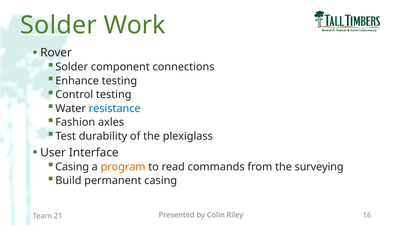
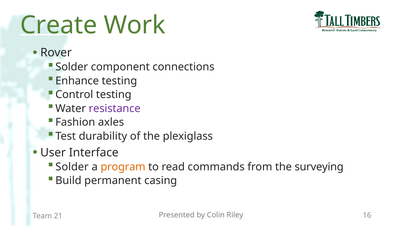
Solder: Solder -> Create (59, 25)
resistance colour: blue -> purple (115, 109)
Casing: Casing -> Solder (72, 167)
